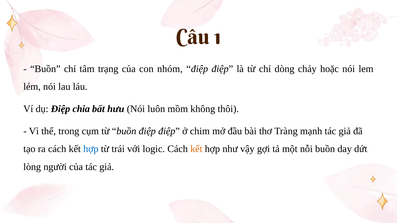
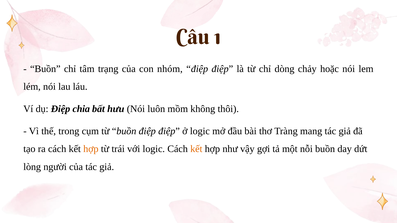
ở chim: chim -> logic (200, 131)
mạnh: mạnh -> mang (311, 131)
hợp colour: blue -> orange (91, 149)
